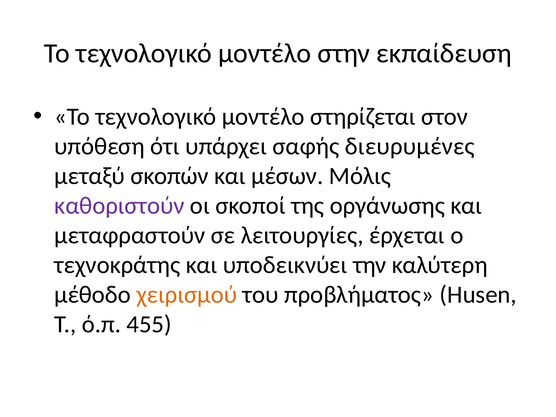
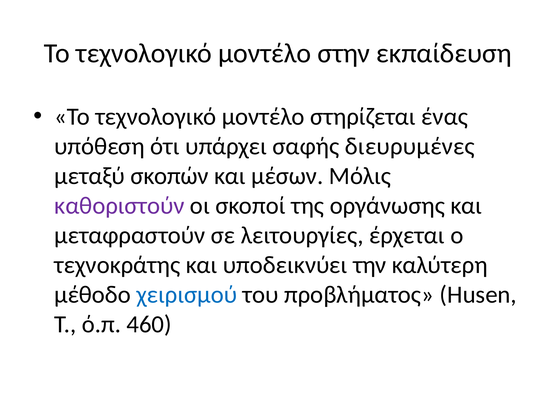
στον: στον -> ένας (445, 117)
χειρισμού colour: orange -> blue (187, 295)
455: 455 -> 460 (149, 324)
